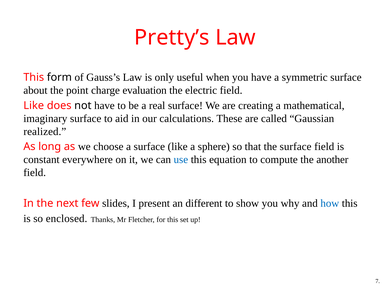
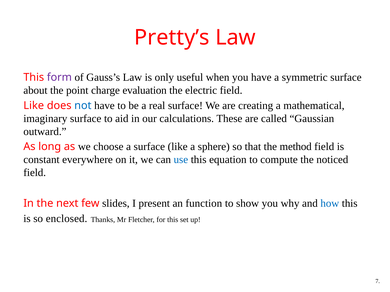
form colour: black -> purple (59, 77)
not colour: black -> blue (83, 106)
realized: realized -> outward (45, 132)
the surface: surface -> method (296, 147)
another: another -> noticed (332, 160)
different: different -> function (204, 204)
